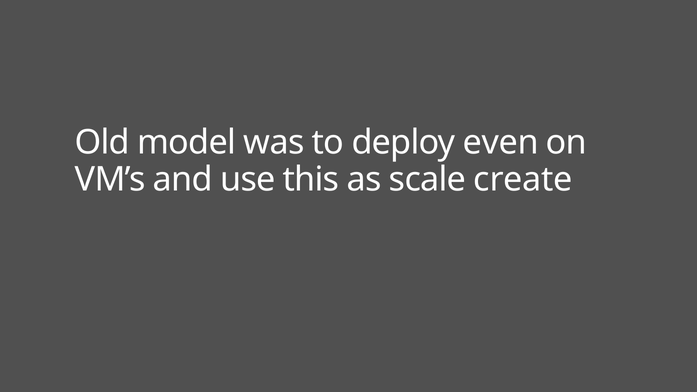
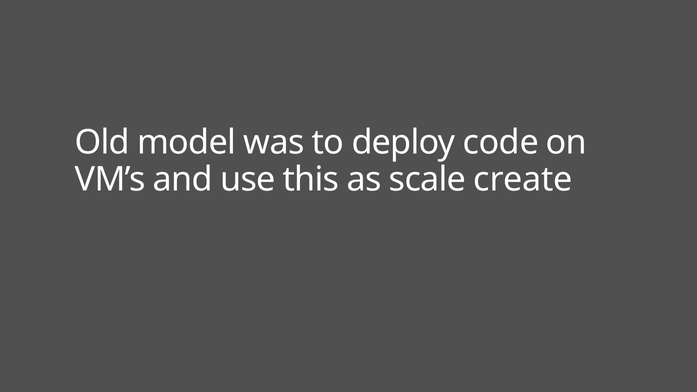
even: even -> code (501, 143)
